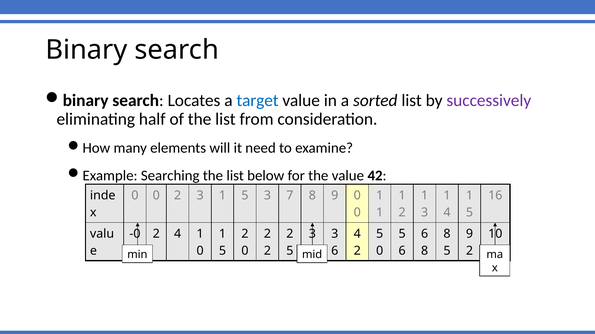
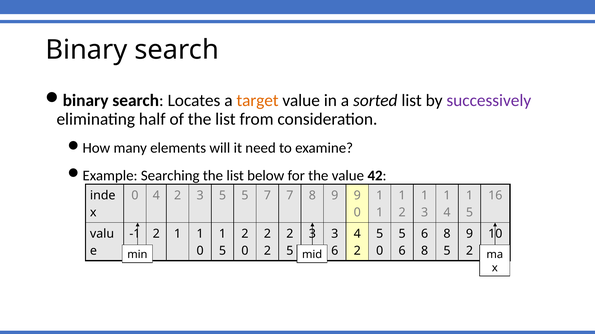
target colour: blue -> orange (258, 101)
0: 0 -> 4 (156, 196)
2 3 1: 1 -> 5 (223, 196)
3: 3 -> 7 (267, 196)
9 0: 0 -> 9 (357, 196)
-0: -0 -> -1 (135, 234)
4: 4 -> 1 (178, 234)
